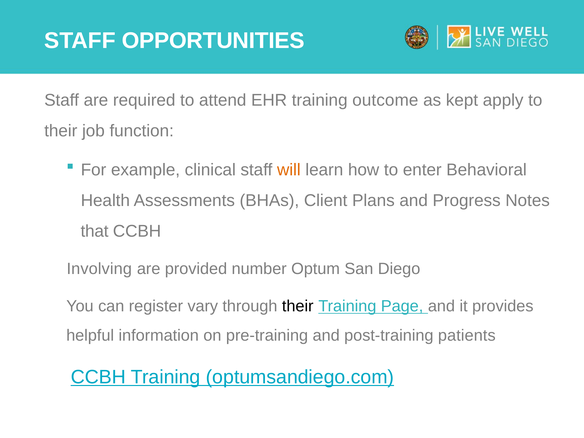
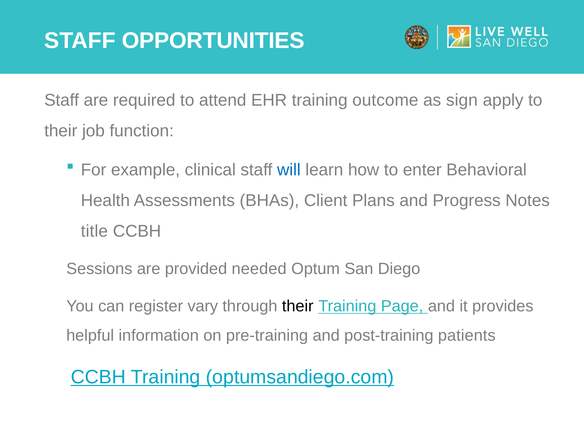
kept: kept -> sign (462, 100)
will colour: orange -> blue (289, 170)
that: that -> title (94, 231)
Involving: Involving -> Sessions (99, 269)
number: number -> needed (259, 269)
